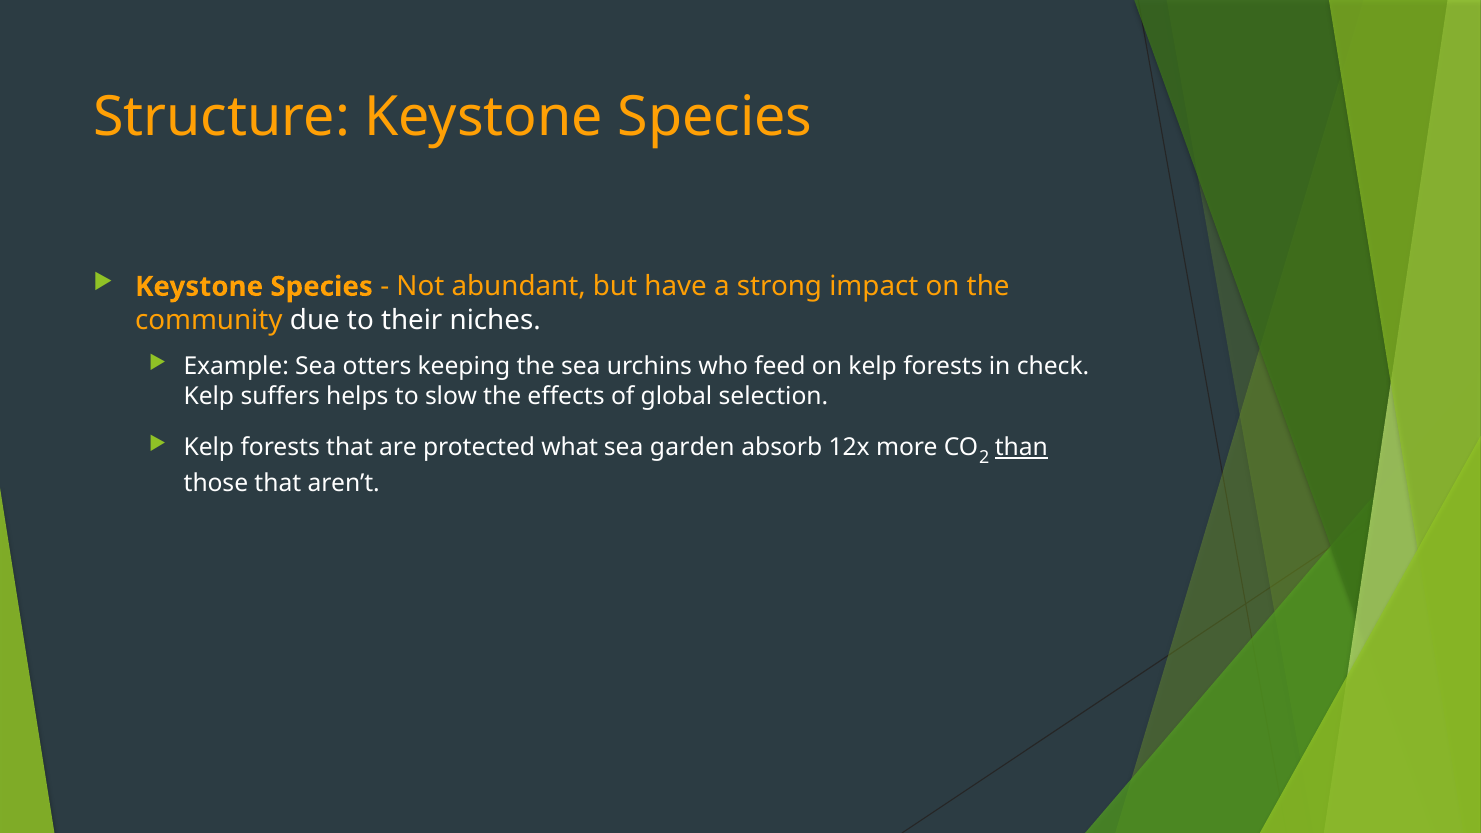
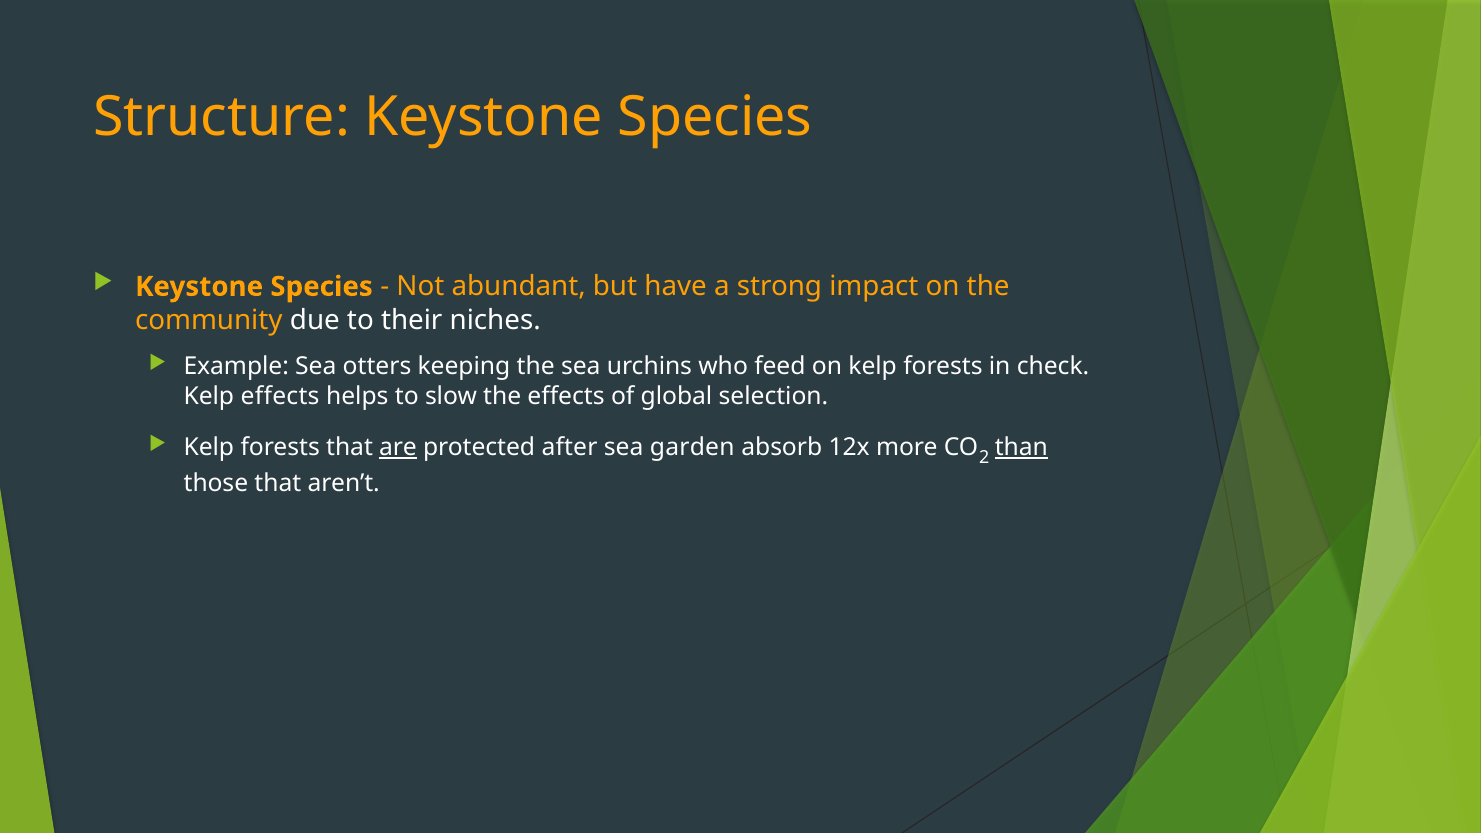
Kelp suffers: suffers -> effects (280, 396)
are underline: none -> present (398, 447)
what: what -> after (570, 447)
